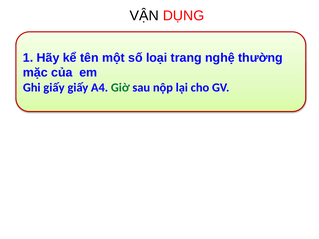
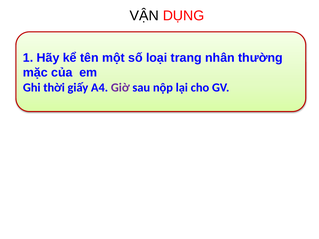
nghệ: nghệ -> nhân (220, 58)
Ghi giấy: giấy -> thời (54, 88)
Giờ colour: green -> purple (120, 88)
